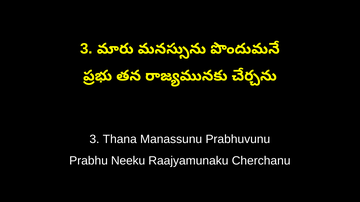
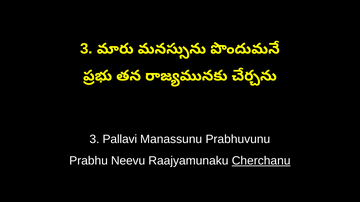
Thana: Thana -> Pallavi (120, 139)
Neeku: Neeku -> Neevu (128, 161)
Cherchanu underline: none -> present (261, 161)
